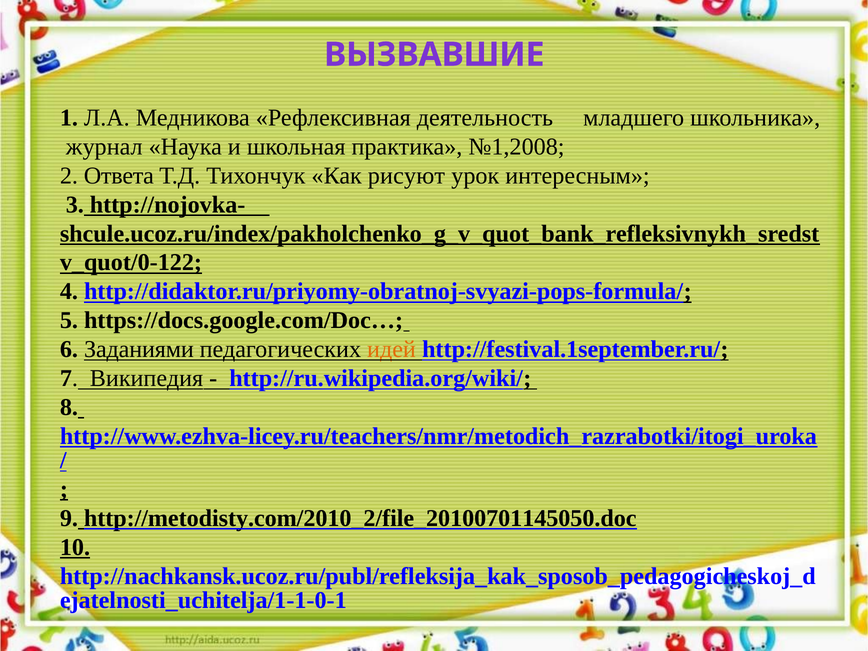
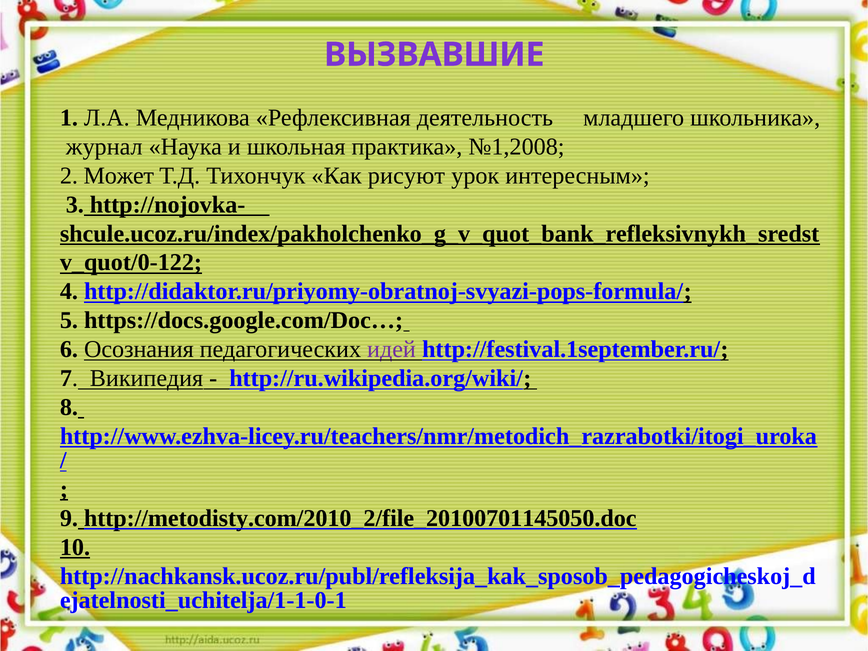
Ответа: Ответа -> Может (119, 176)
Заданиями: Заданиями -> Осознания (139, 349)
идей colour: orange -> purple (391, 349)
